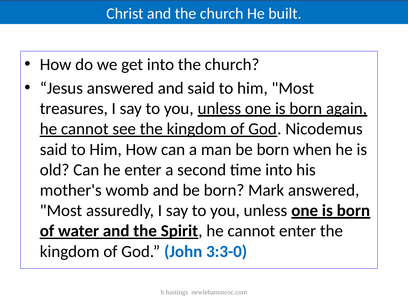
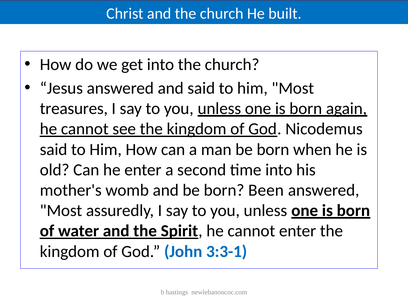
Mark: Mark -> Been (266, 190)
3:3-0: 3:3-0 -> 3:3-1 (227, 251)
